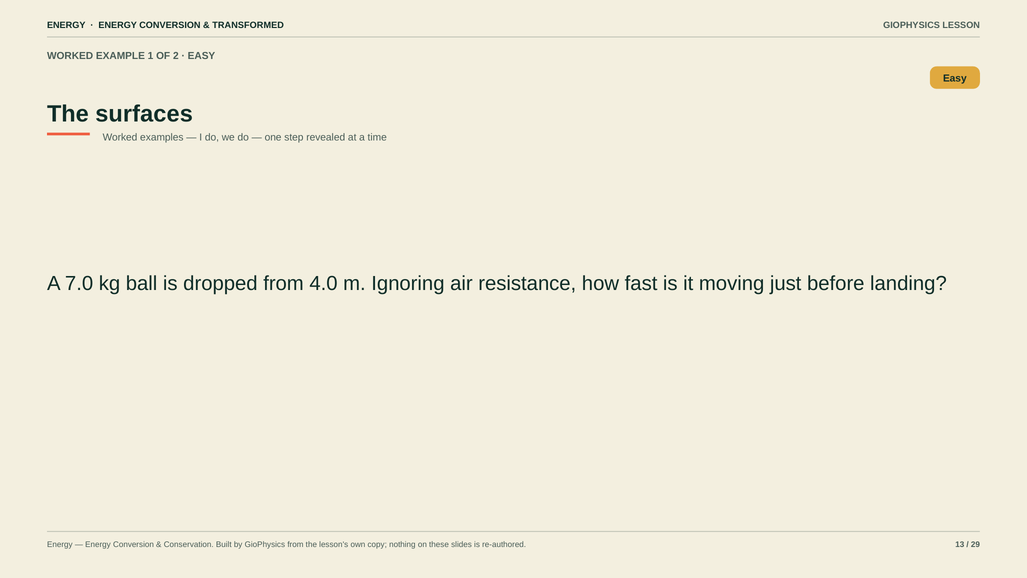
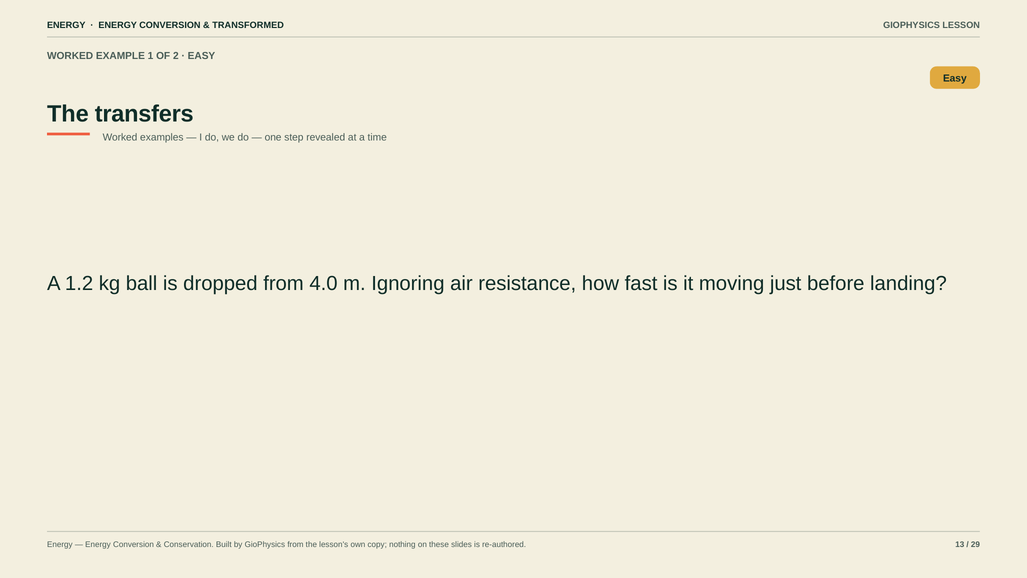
surfaces: surfaces -> transfers (144, 114)
7.0: 7.0 -> 1.2 (79, 284)
